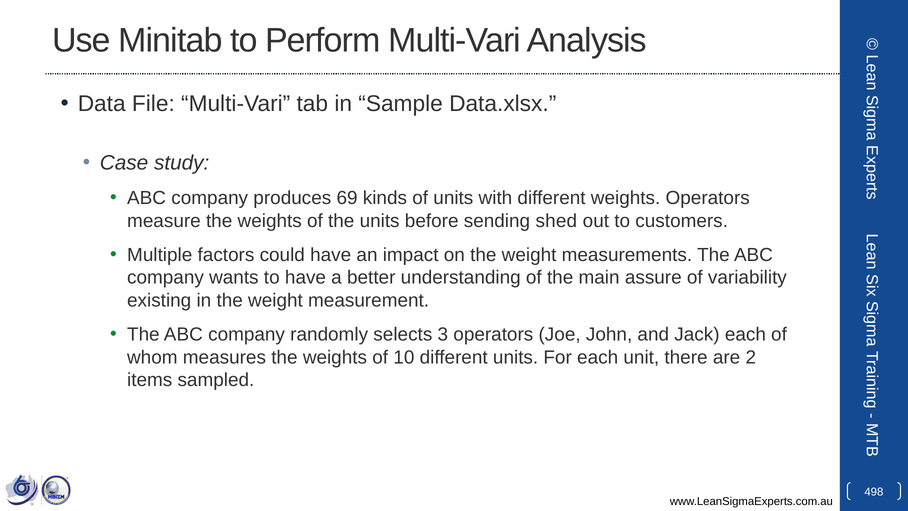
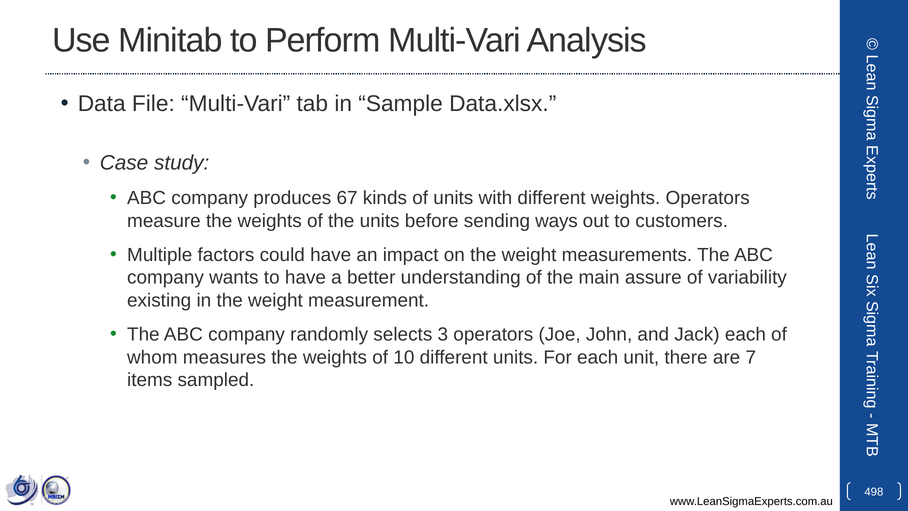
69: 69 -> 67 (347, 198)
shed: shed -> ways (557, 221)
2: 2 -> 7 (751, 357)
